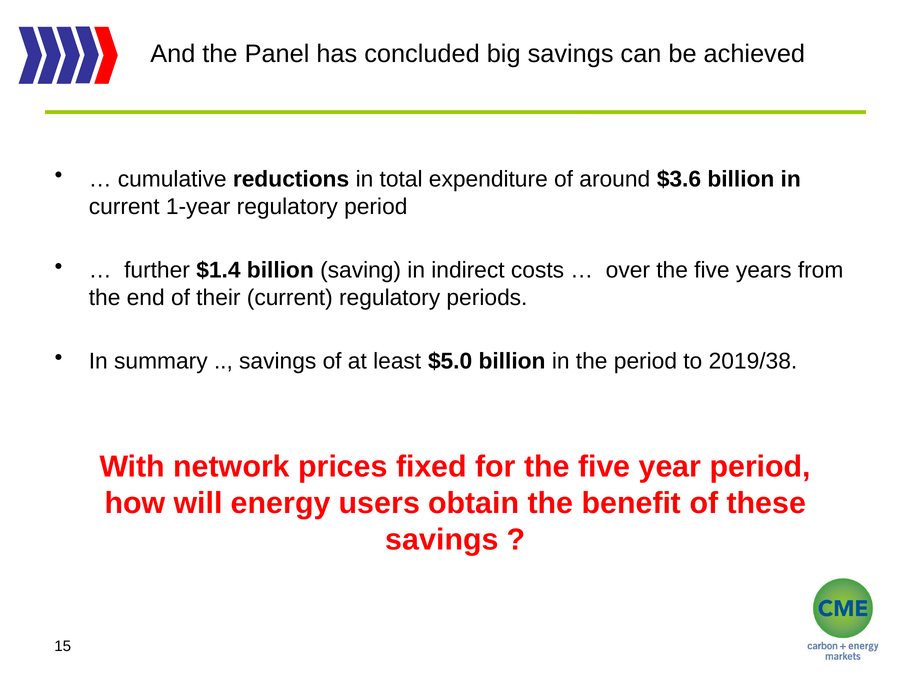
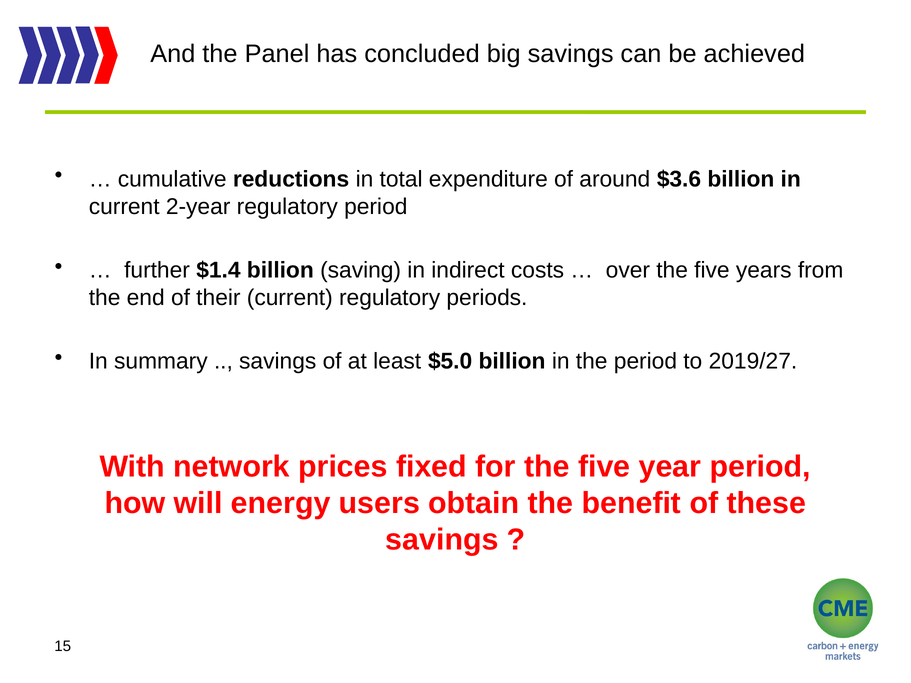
1-year: 1-year -> 2-year (198, 207)
2019/38: 2019/38 -> 2019/27 (753, 361)
